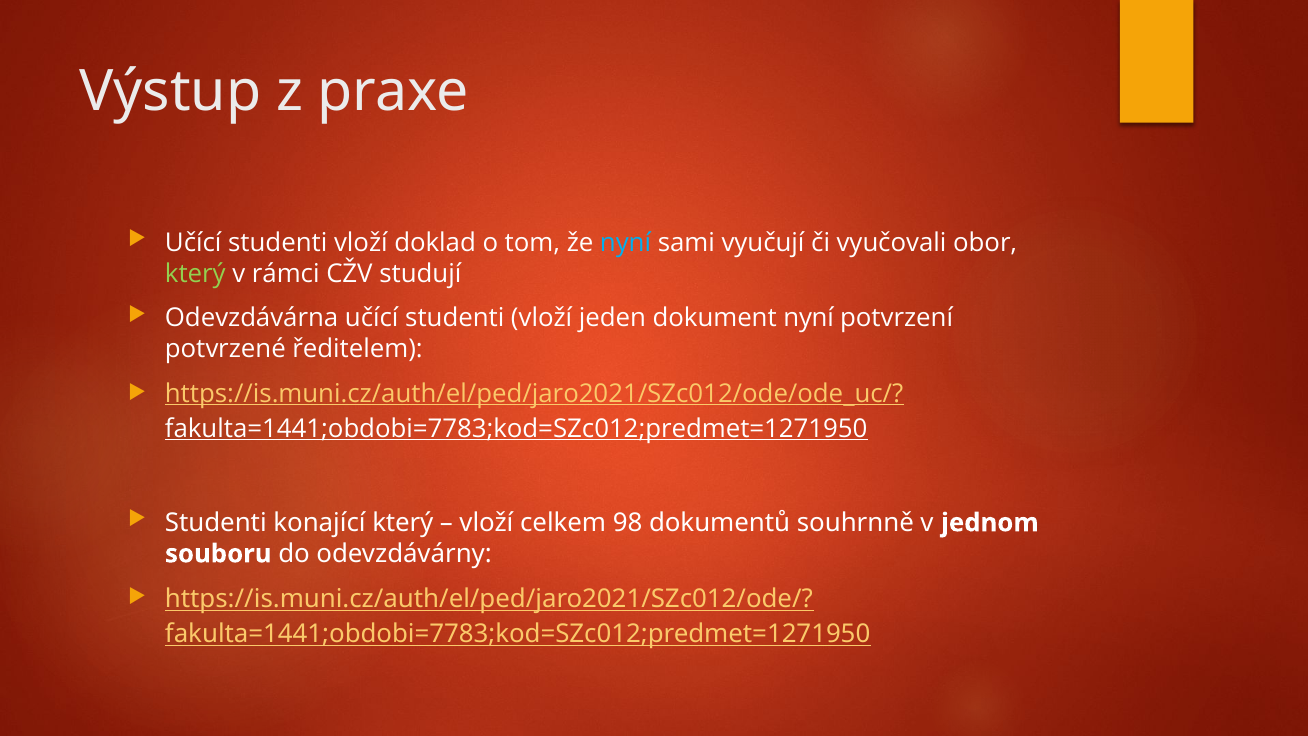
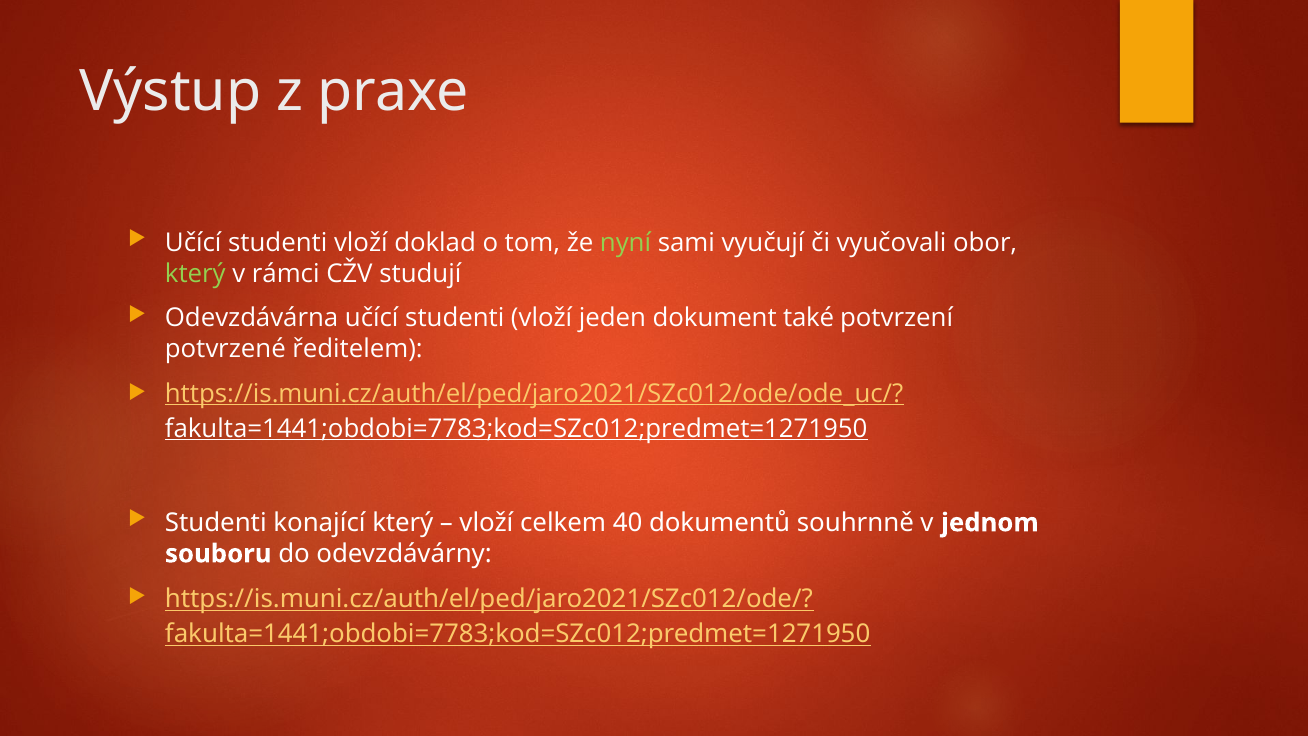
nyní colour: light blue -> light green (626, 243)
dokument nyní: nyní -> také (809, 318)
98: 98 -> 40 (628, 523)
